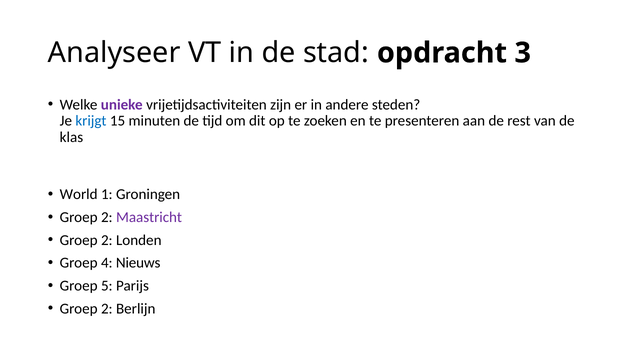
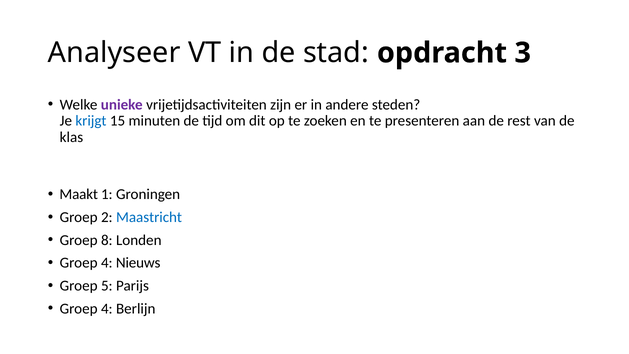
World: World -> Maakt (79, 194)
Maastricht colour: purple -> blue (149, 217)
2: 2 -> 8 (107, 240)
2: 2 -> 4 (107, 308)
